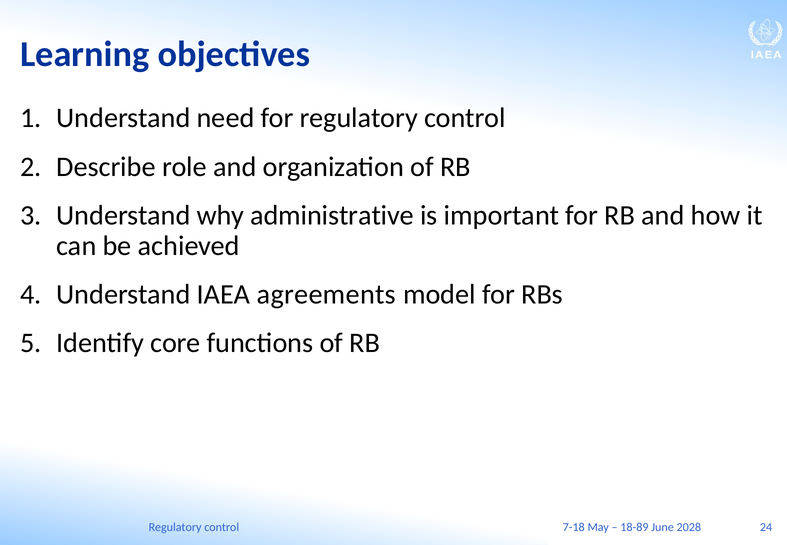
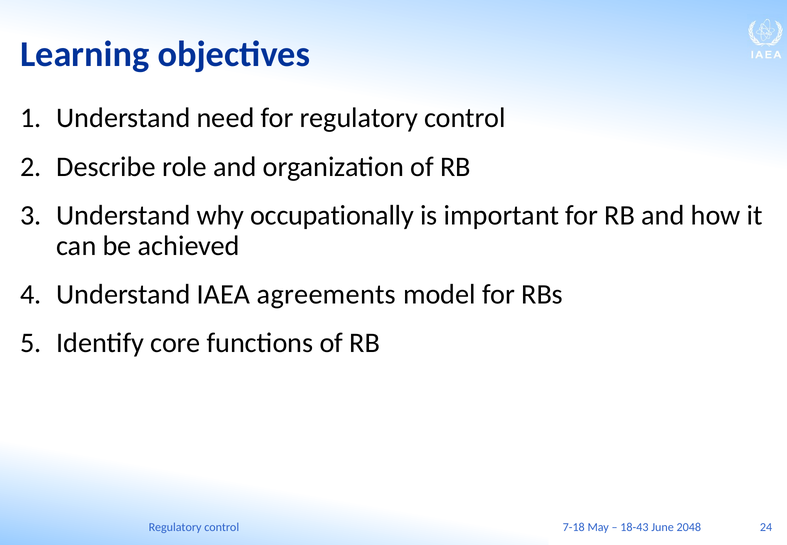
administrative: administrative -> occupationally (332, 215)
18-89: 18-89 -> 18-43 (634, 527)
2028: 2028 -> 2048 (689, 527)
